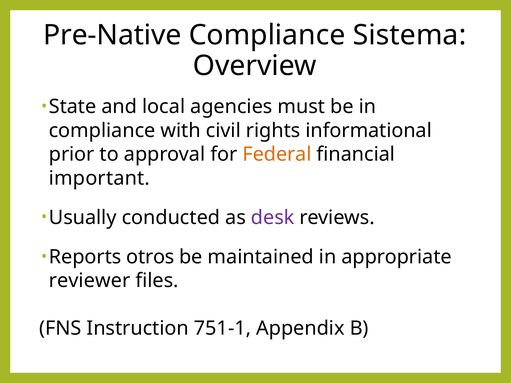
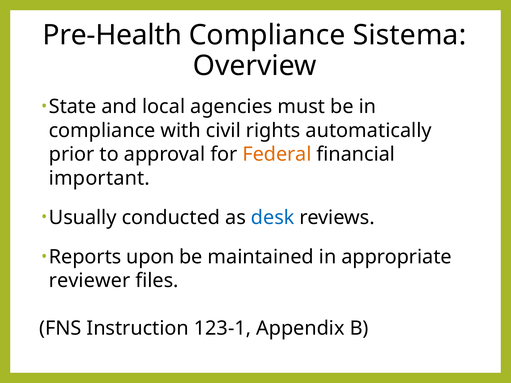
Pre-Native: Pre-Native -> Pre-Health (112, 35)
informational: informational -> automatically (369, 131)
desk colour: purple -> blue (273, 218)
otros: otros -> upon (150, 257)
751-1: 751-1 -> 123-1 (223, 328)
